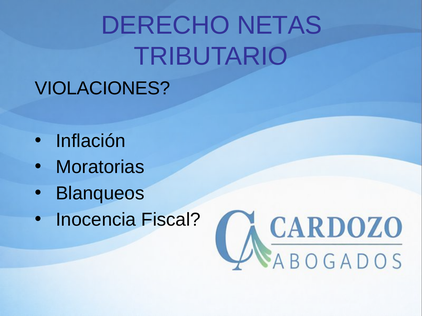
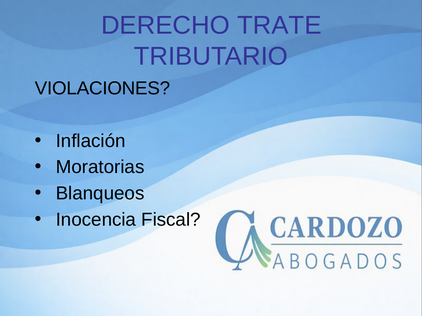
NETAS: NETAS -> TRATE (279, 25)
